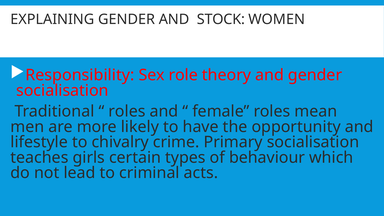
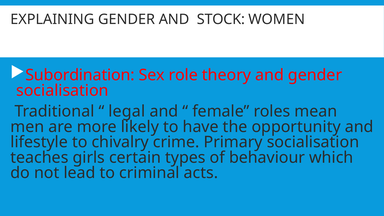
Responsibility: Responsibility -> Subordination (80, 75)
roles: roles -> legal (127, 111)
